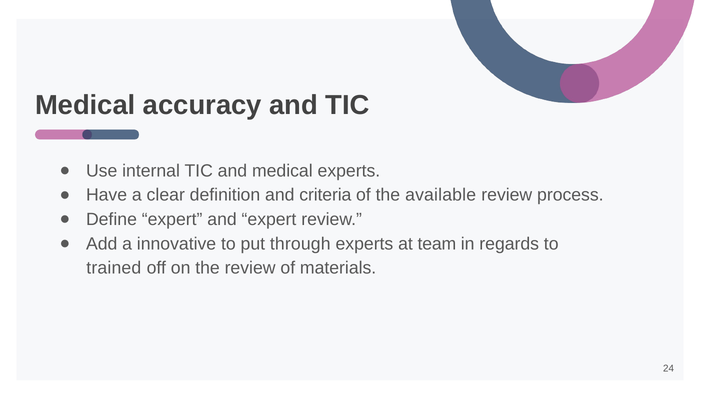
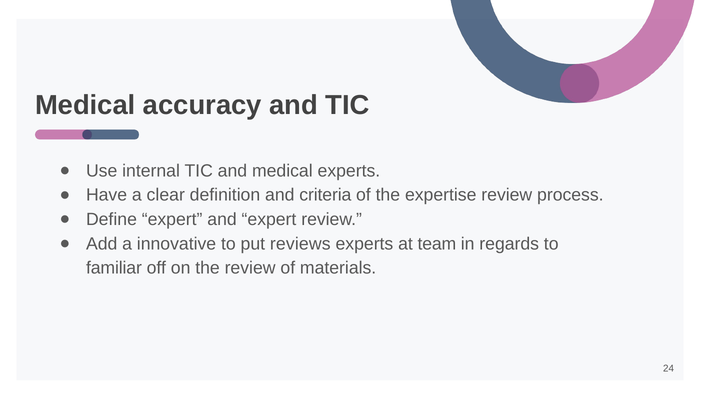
available: available -> expertise (441, 195)
through: through -> reviews (300, 244)
trained: trained -> familiar (114, 268)
